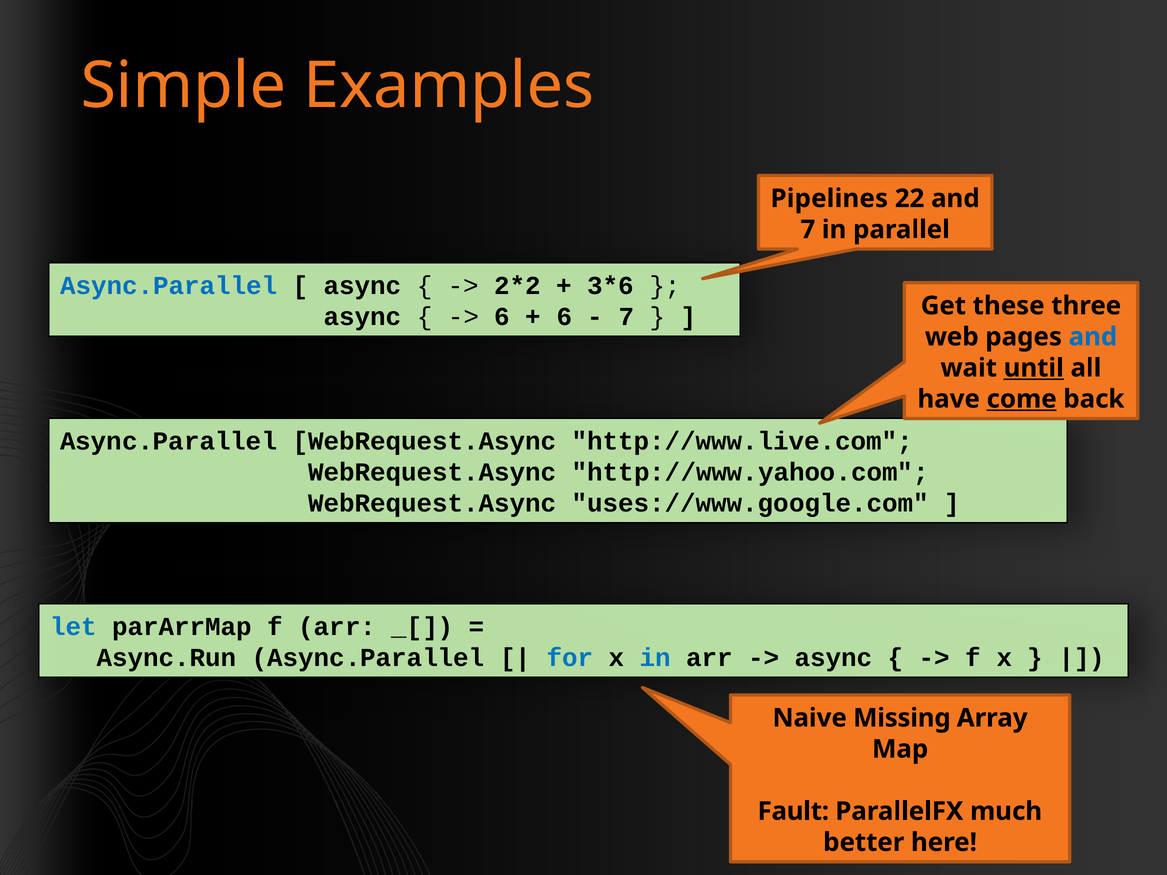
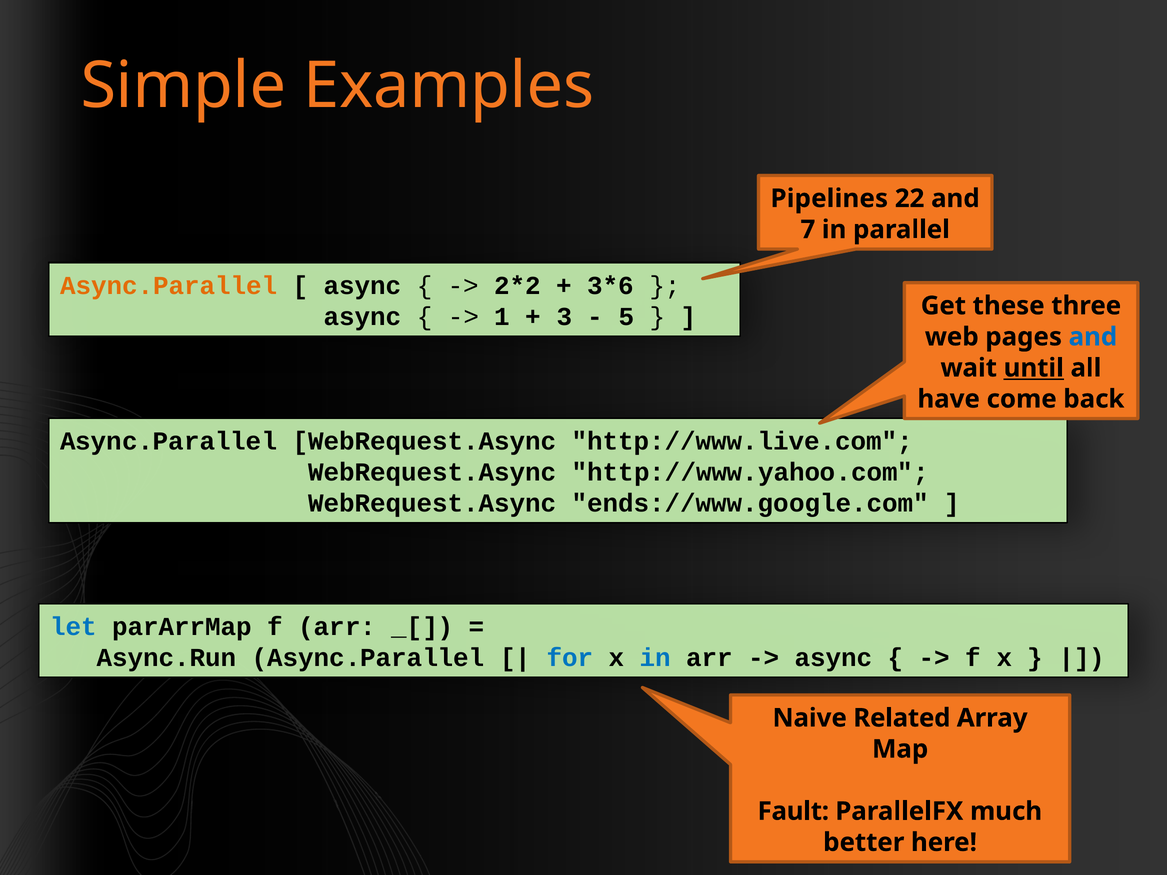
Async.Parallel colour: blue -> orange (169, 286)
6: 6 -> 1 (502, 317)
6: 6 -> 3 (564, 317)
7: 7 -> 5 (626, 317)
come underline: present -> none (1022, 399)
uses://www.google.com: uses://www.google.com -> ends://www.google.com (750, 504)
Missing: Missing -> Related (902, 718)
